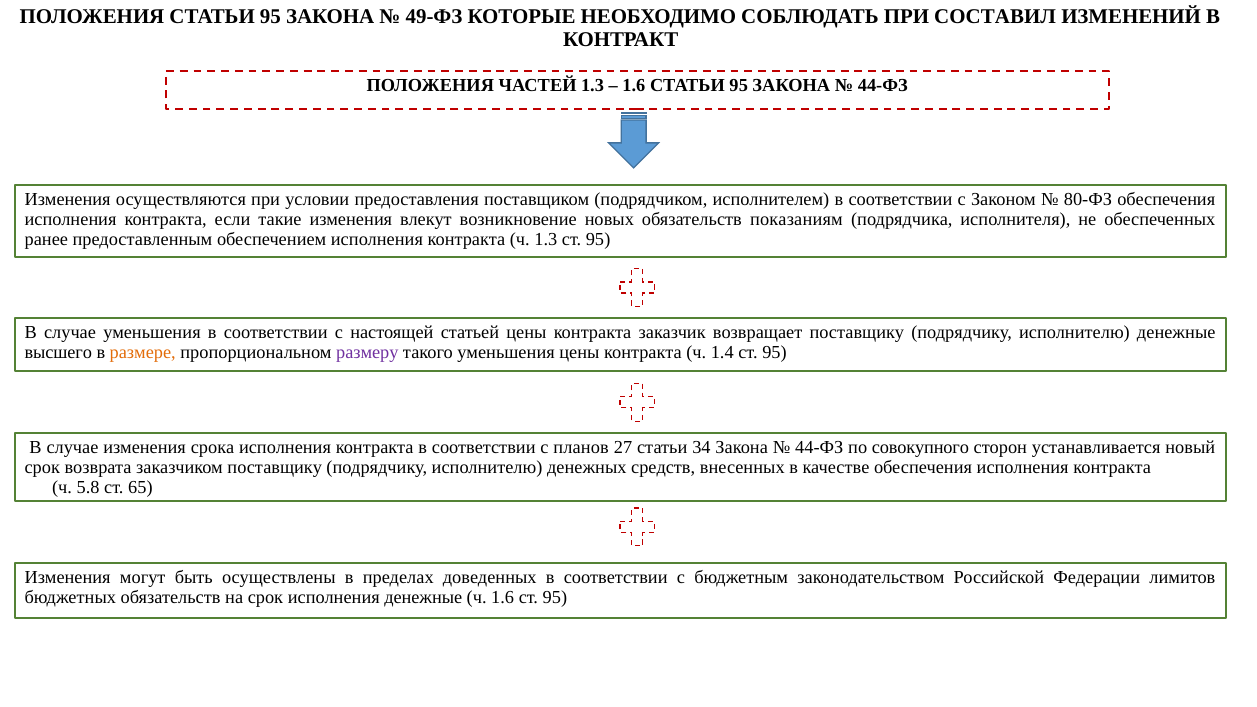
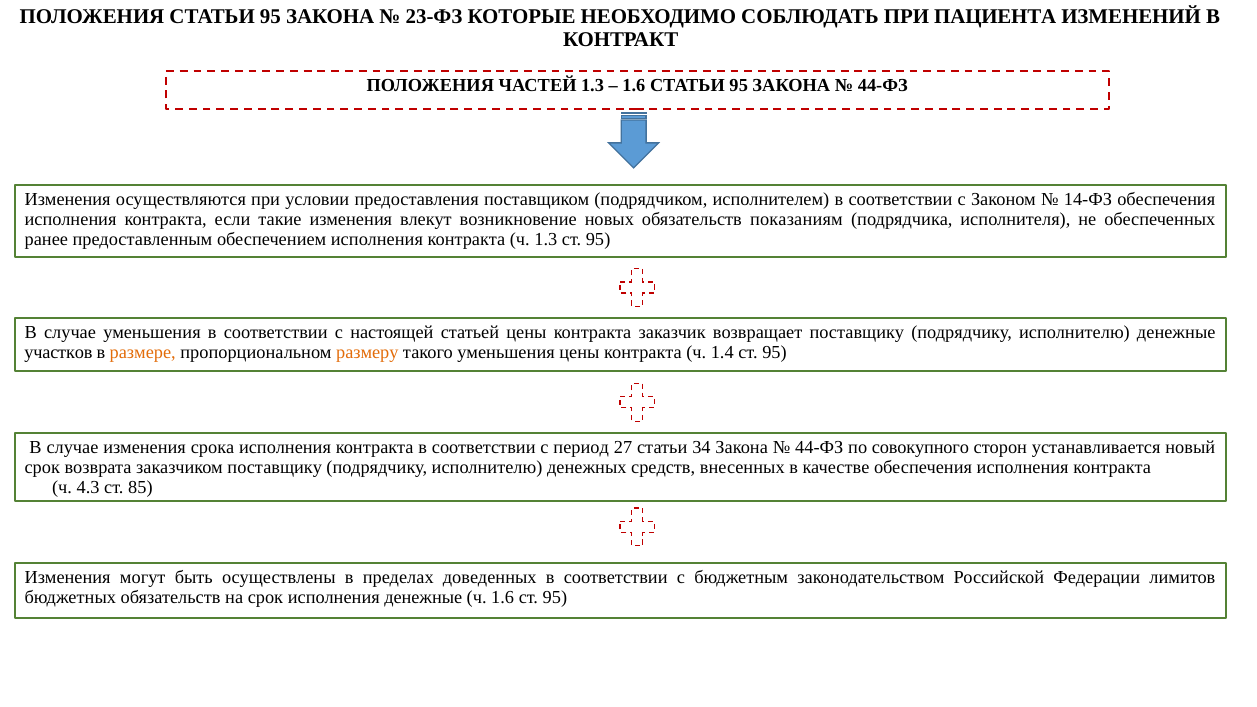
49-ФЗ: 49-ФЗ -> 23-ФЗ (434, 17)
СОСТАВИЛ: СОСТАВИЛ -> ПАЦИЕНТА (995, 17)
80-ФЗ: 80-ФЗ -> 14-ФЗ (1088, 199)
высшего: высшего -> участков (58, 353)
размеру colour: purple -> orange (367, 353)
планов: планов -> период (581, 448)
5.8: 5.8 -> 4.3 (88, 487)
65: 65 -> 85 (140, 487)
